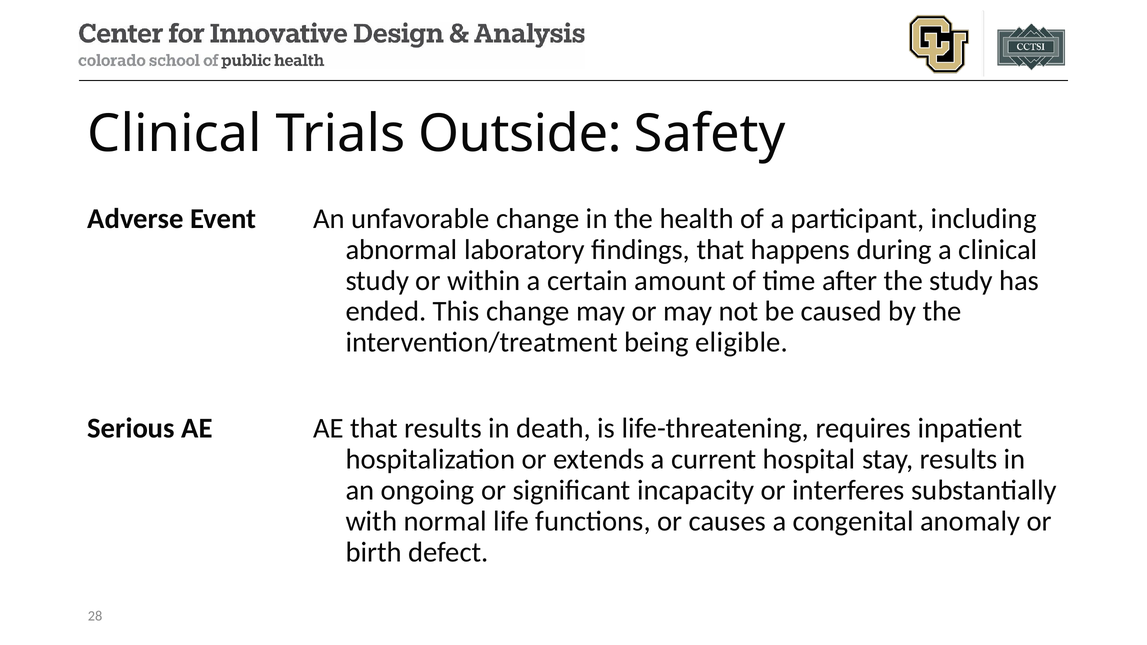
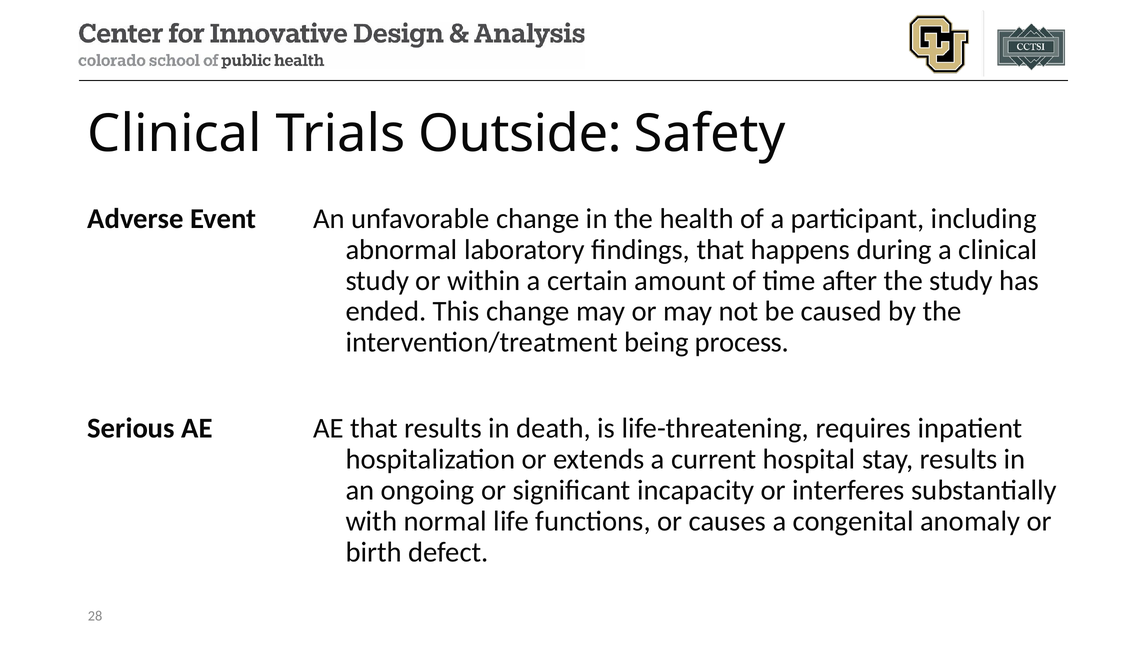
eligible: eligible -> process (742, 343)
